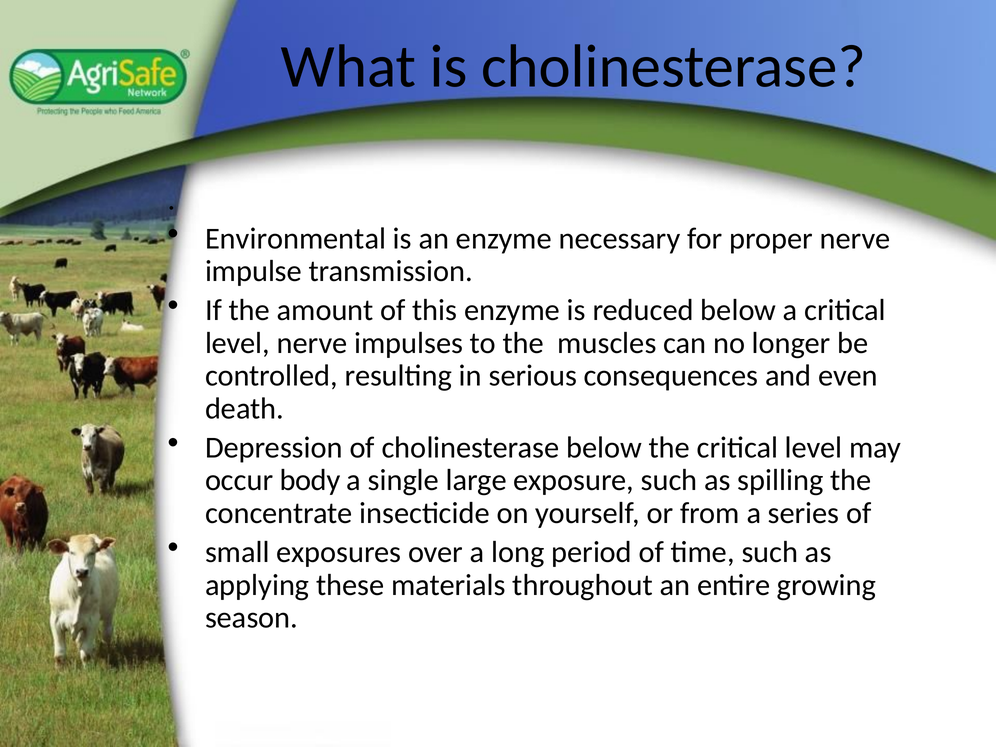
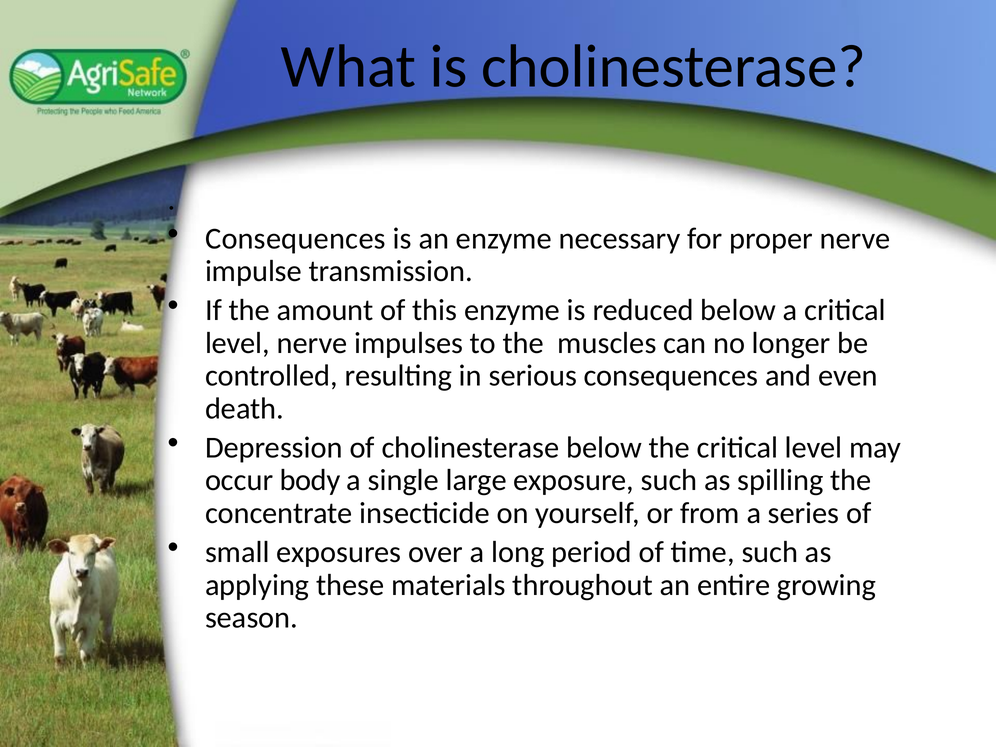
Environmental: Environmental -> Consequences (295, 238)
